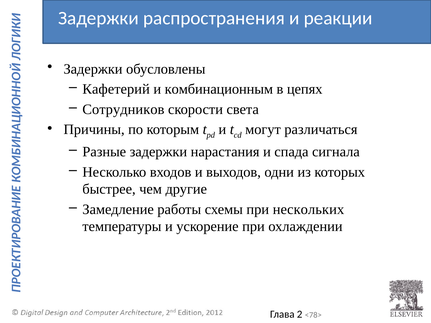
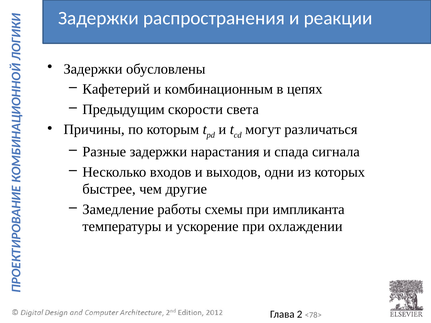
Сотрудников: Сотрудников -> Предыдущим (124, 109)
нескольких: нескольких -> импликанта (309, 209)
